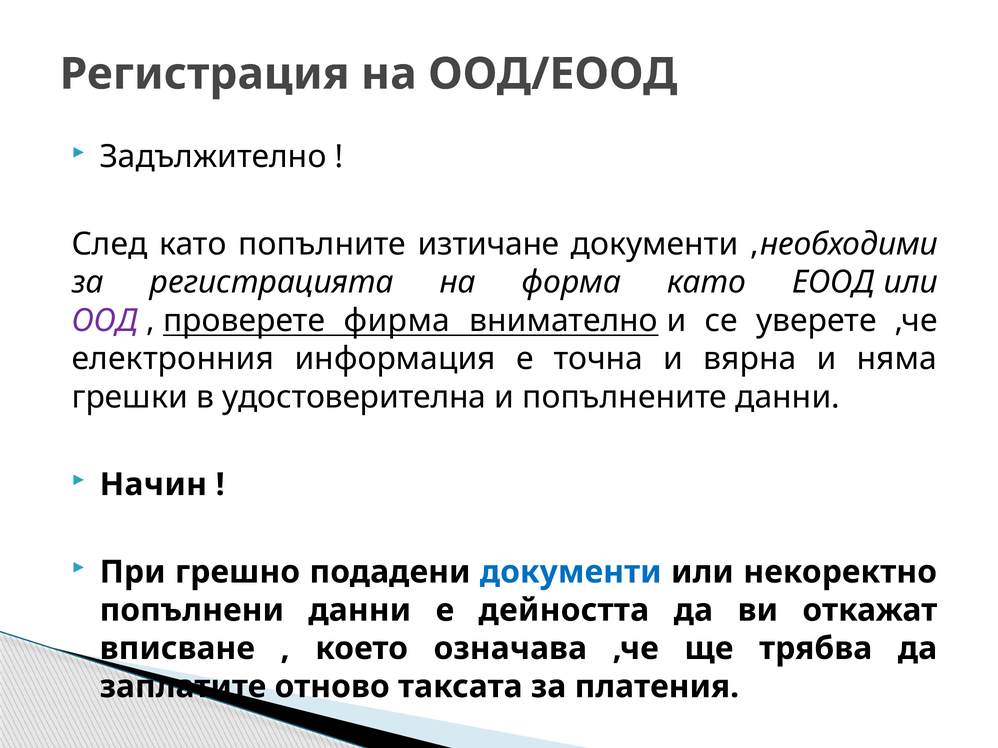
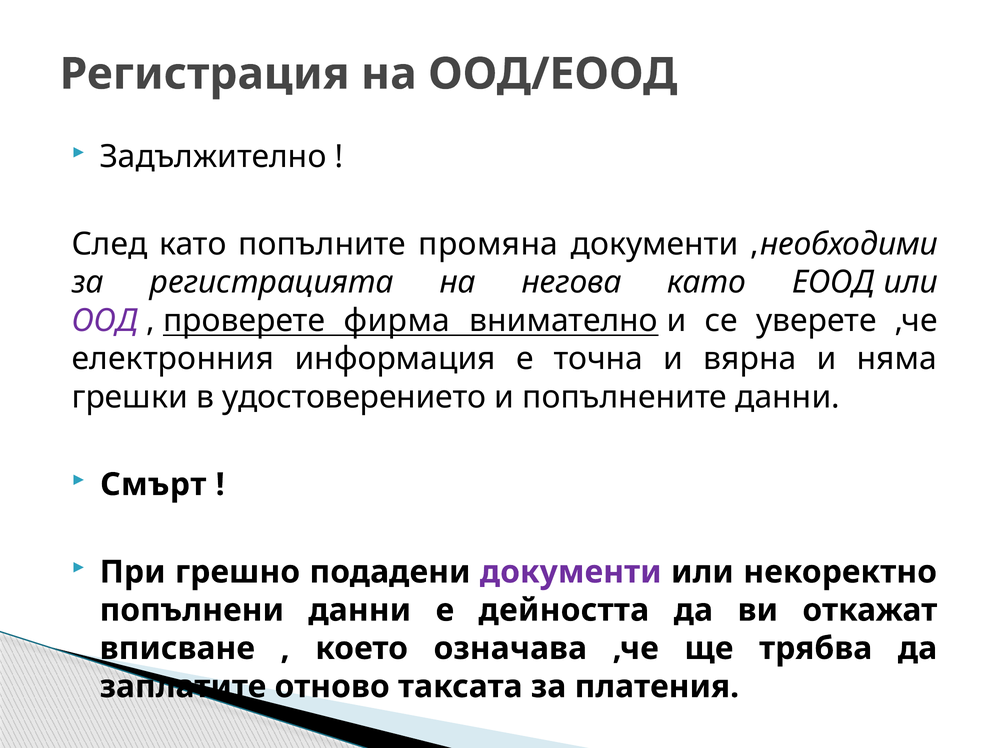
изтичане: изтичане -> промяна (488, 244)
форма: форма -> негова (572, 283)
удостоверителна: удостоверителна -> удостоверението (354, 397)
Начин: Начин -> Смърт (153, 485)
документи colour: blue -> purple (571, 572)
